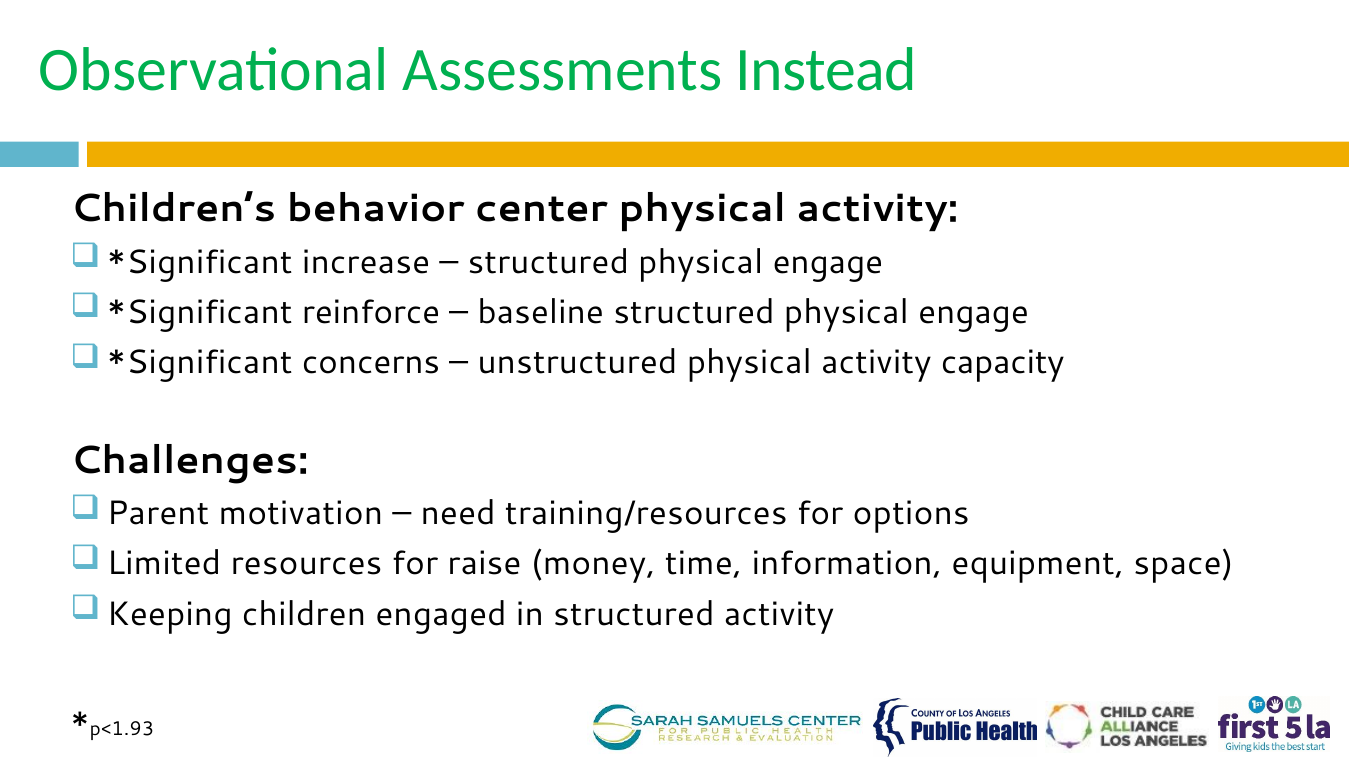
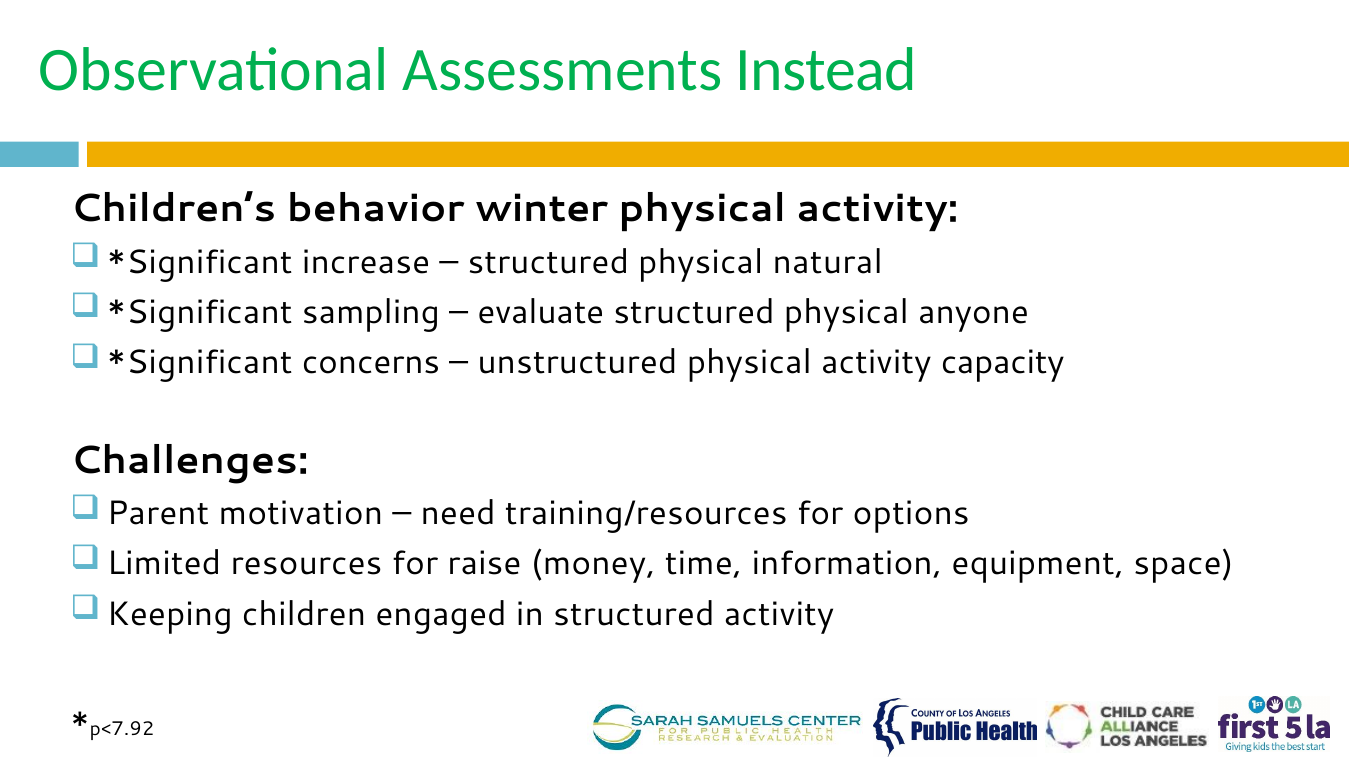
center: center -> winter (542, 208)
engage: engage -> natural (828, 262)
reinforce: reinforce -> sampling (371, 312)
baseline: baseline -> evaluate (541, 312)
engage: engage -> anyone (974, 312)
p<1.93: p<1.93 -> p<7.92 (122, 729)
